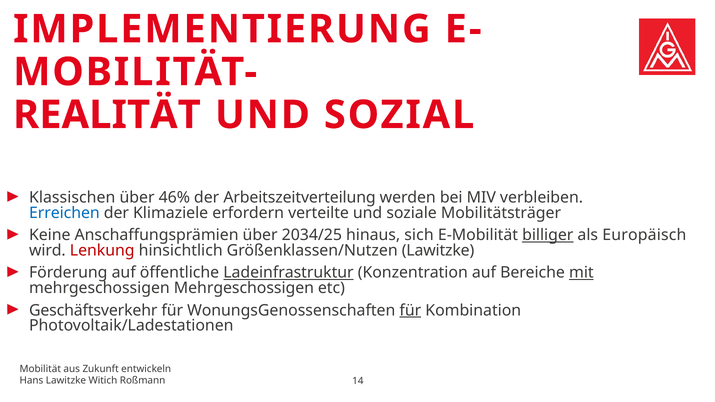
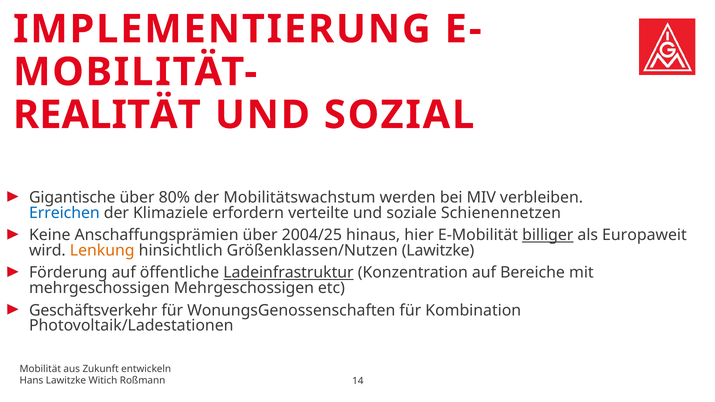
Klassischen: Klassischen -> Gigantische (72, 198)
46%: 46% -> 80% (174, 198)
Arbeitszeitverteilung: Arbeitszeitverteilung -> Mobilitätswachstum (299, 198)
Mobilitätsträger: Mobilitätsträger -> Schienennetzen (501, 213)
2034/25: 2034/25 -> 2004/25 (312, 235)
sich: sich -> hier (419, 235)
Europäisch: Europäisch -> Europaweit (644, 235)
Lenkung colour: red -> orange (102, 251)
mit underline: present -> none (581, 273)
für underline: present -> none (410, 310)
